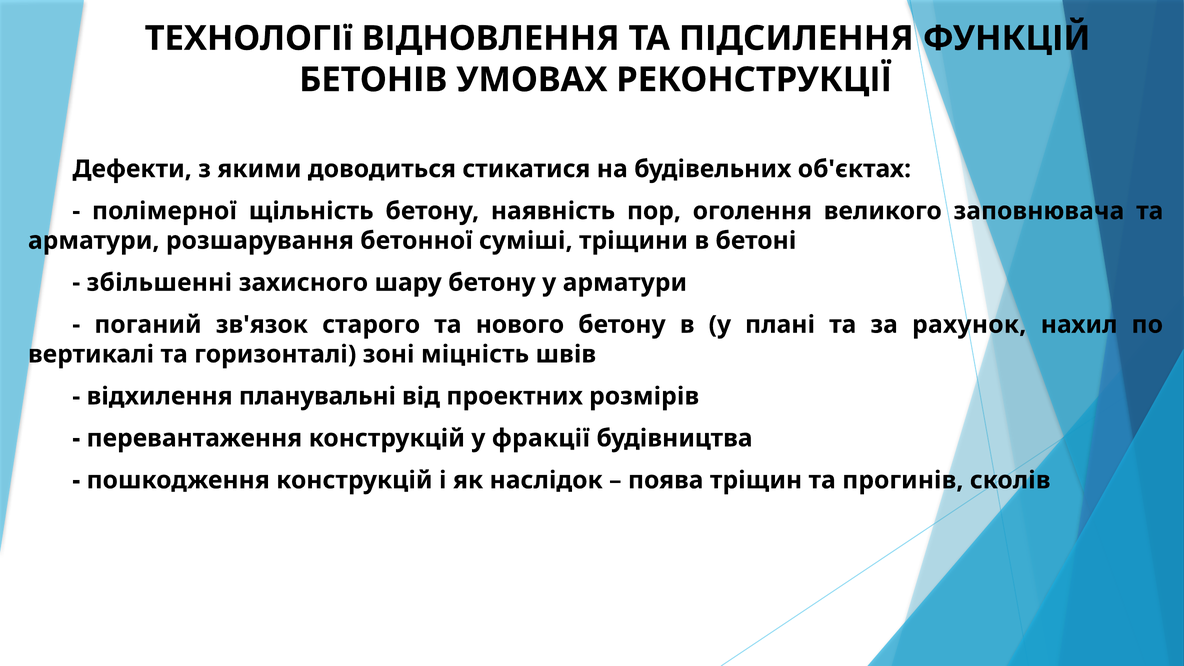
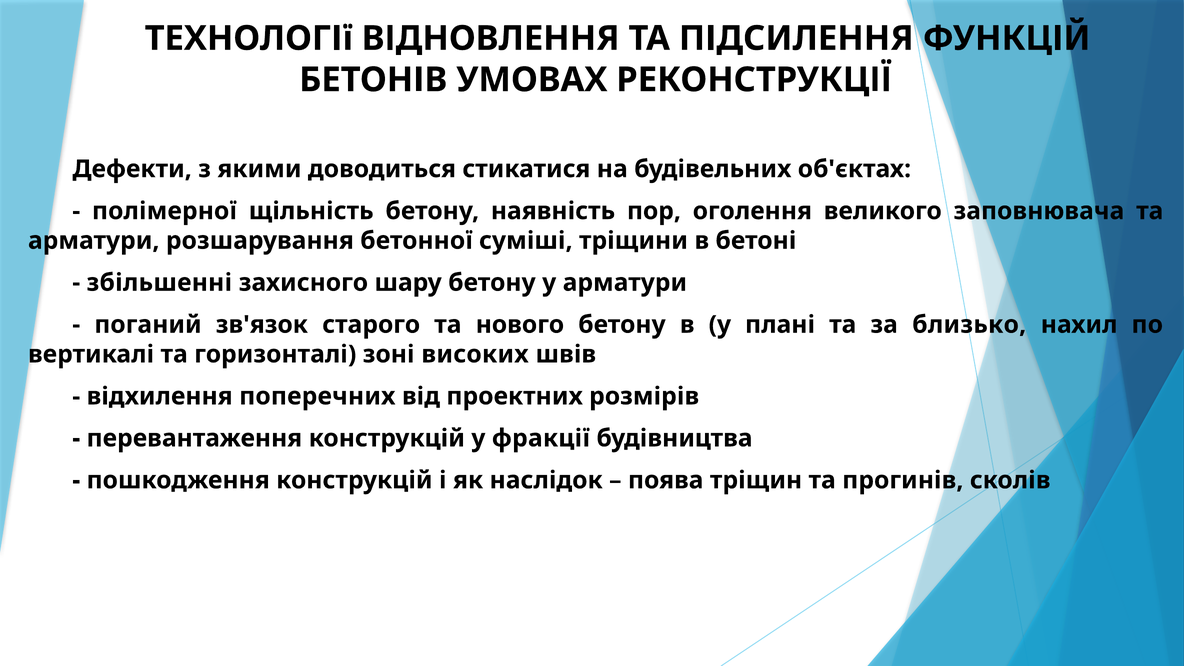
рахунок: рахунок -> близько (969, 325)
міцність: міцність -> високих (475, 354)
планувальні: планувальні -> поперечних (317, 396)
